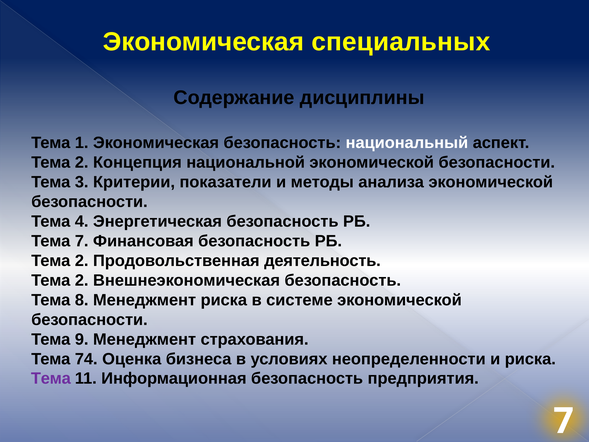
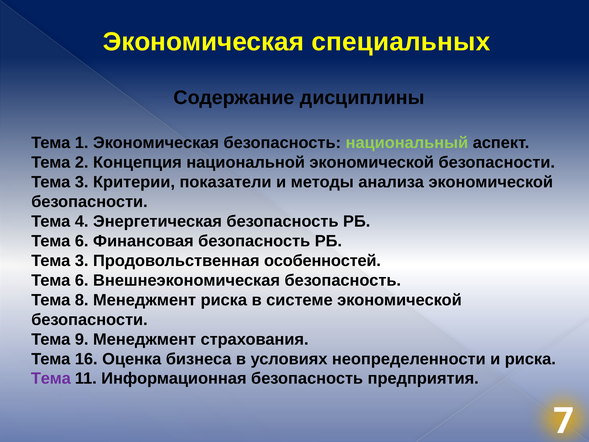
национальный colour: white -> light green (407, 143)
7: 7 -> 6 (82, 241)
2: 2 -> 3 (82, 261)
деятельность: деятельность -> особенностей (322, 261)
2: 2 -> 6 (82, 280)
74: 74 -> 16 (86, 359)
